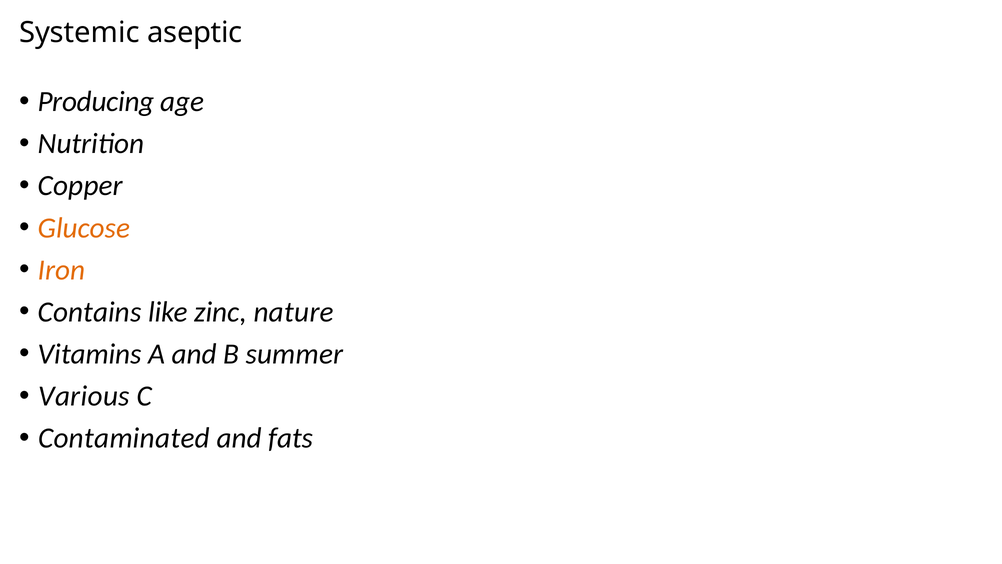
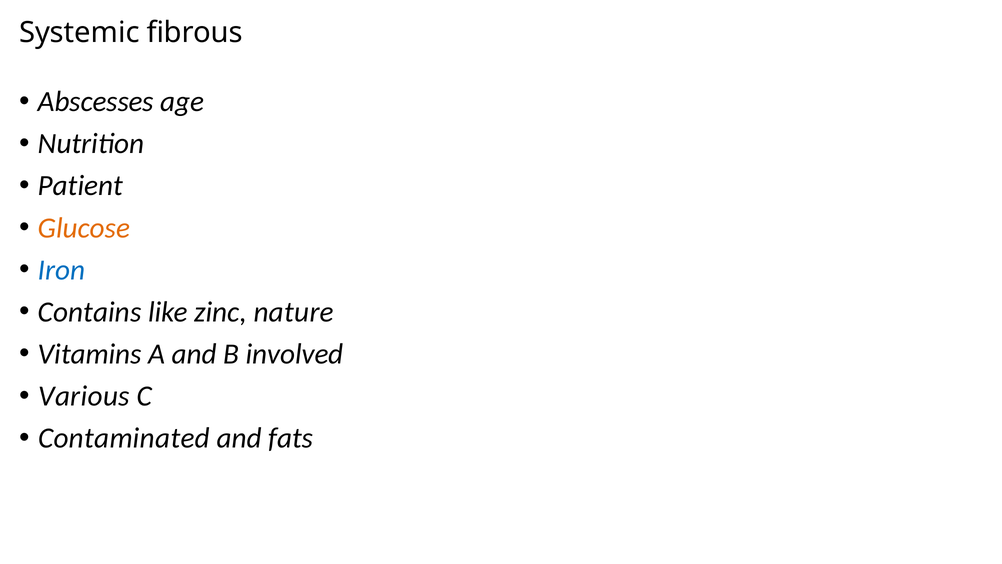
aseptic: aseptic -> fibrous (195, 32)
Producing: Producing -> Abscesses (96, 102)
Copper: Copper -> Patient (81, 186)
Iron colour: orange -> blue (62, 270)
summer: summer -> involved (295, 354)
